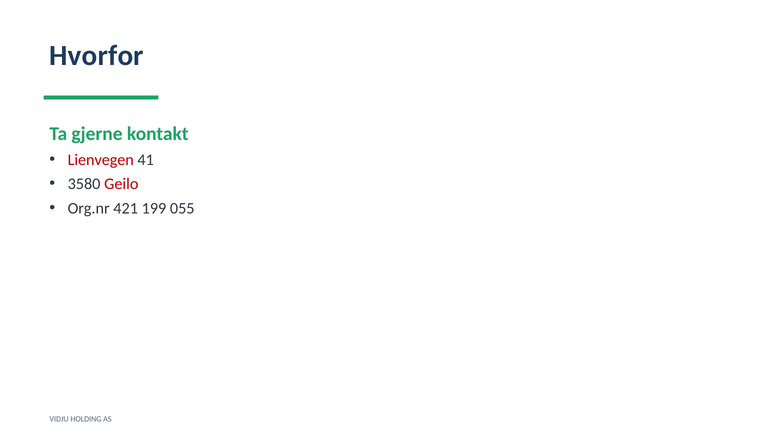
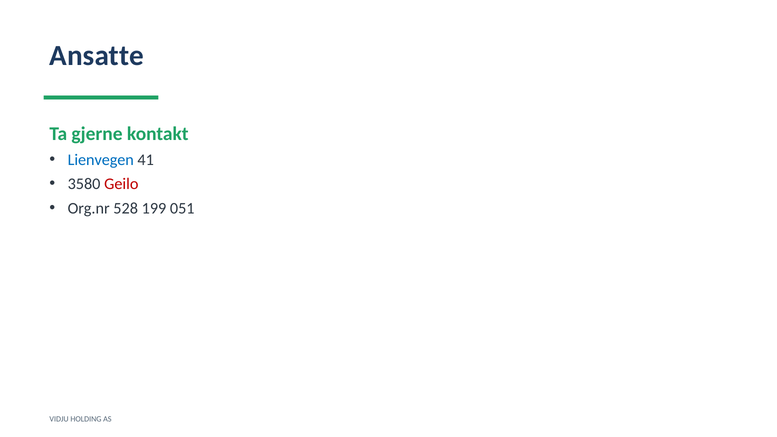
Hvorfor: Hvorfor -> Ansatte (97, 55)
Lienvegen colour: red -> blue (101, 160)
421: 421 -> 528 (126, 208)
055: 055 -> 051 (182, 208)
